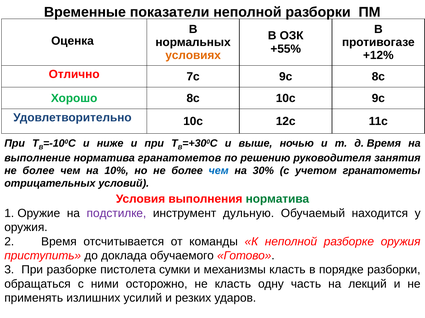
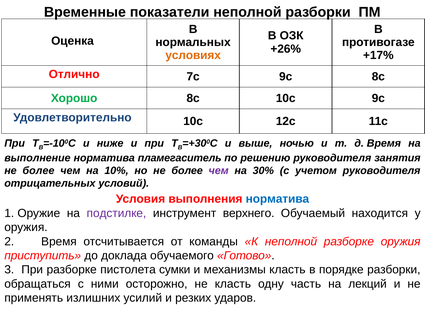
+55%: +55% -> +26% (286, 49)
+12%: +12% -> +17% (378, 56)
гранатометов: гранатометов -> пламегаситель (180, 158)
чем colour: blue -> purple (219, 171)
учетом гранатометы: гранатометы -> руководителя (382, 171)
норматива colour: green -> blue (277, 199)
дульную: дульную -> верхнего (249, 214)
